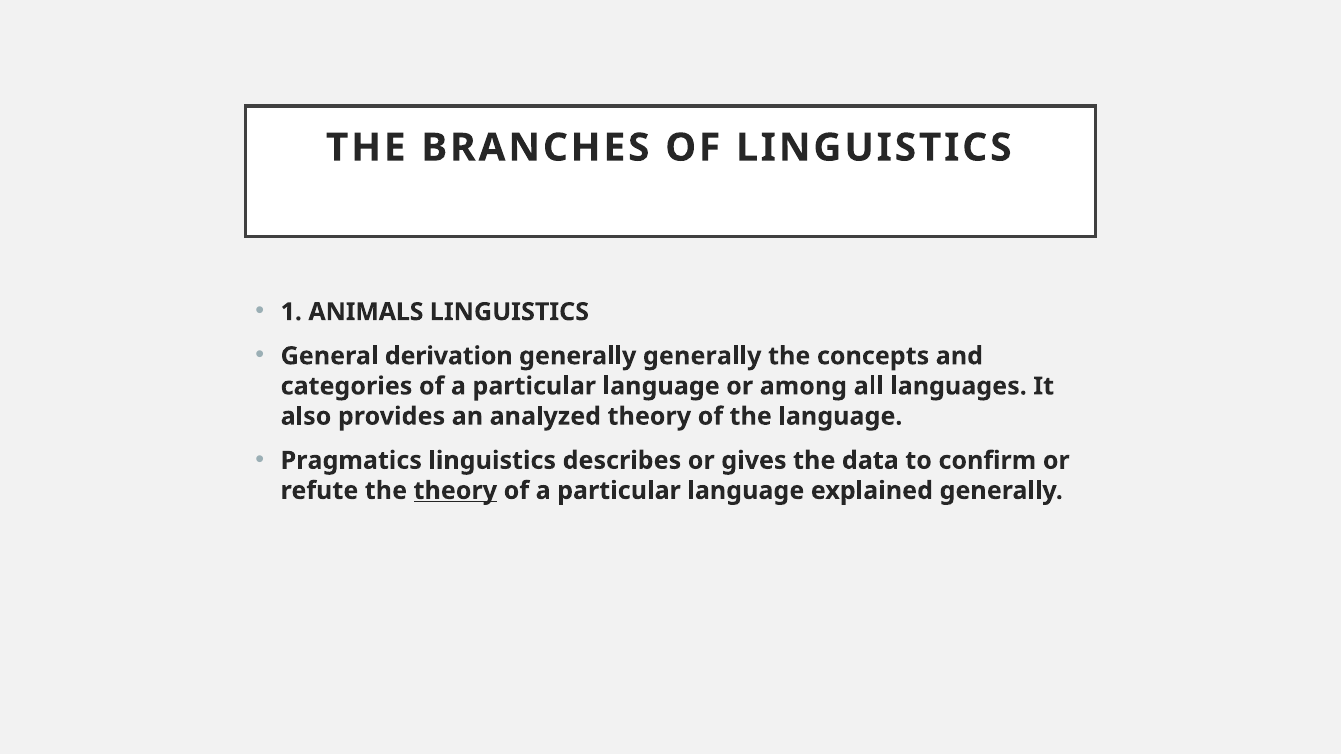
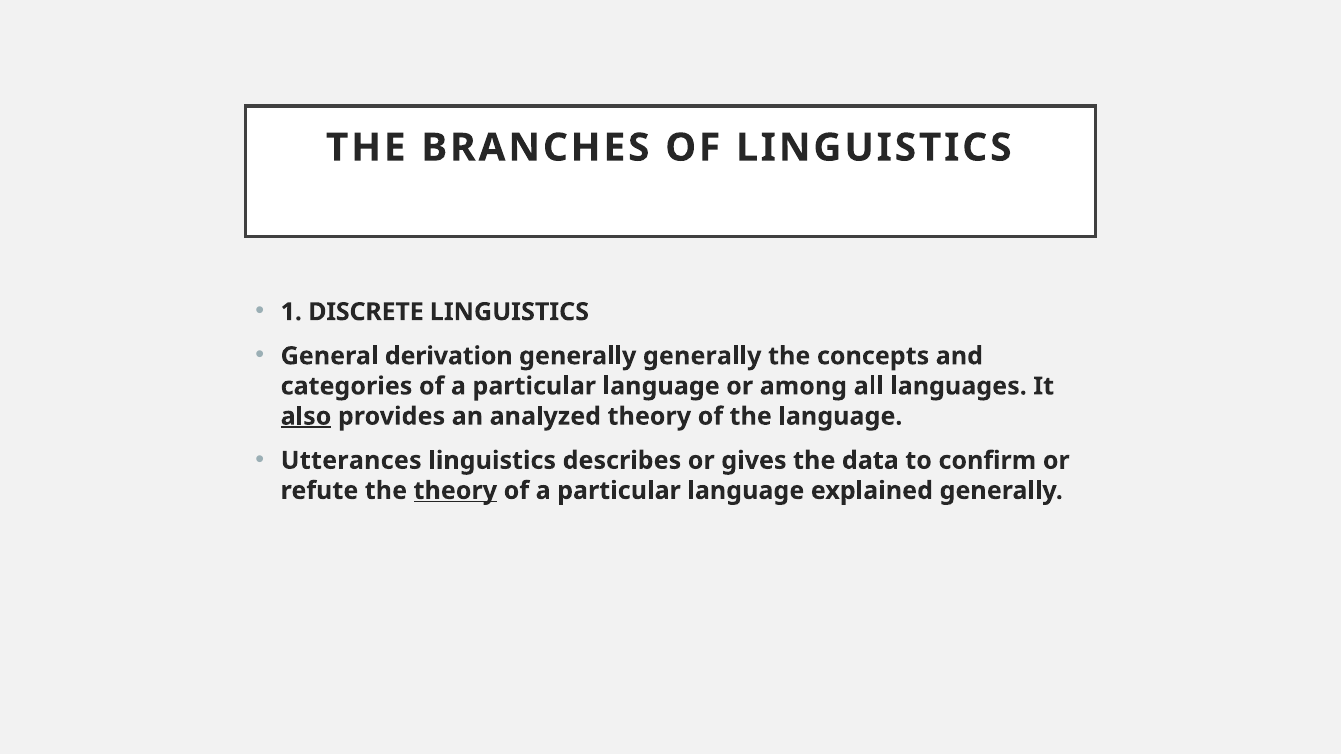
ANIMALS: ANIMALS -> DISCRETE (366, 312)
also underline: none -> present (306, 417)
Pragmatics: Pragmatics -> Utterances (351, 461)
